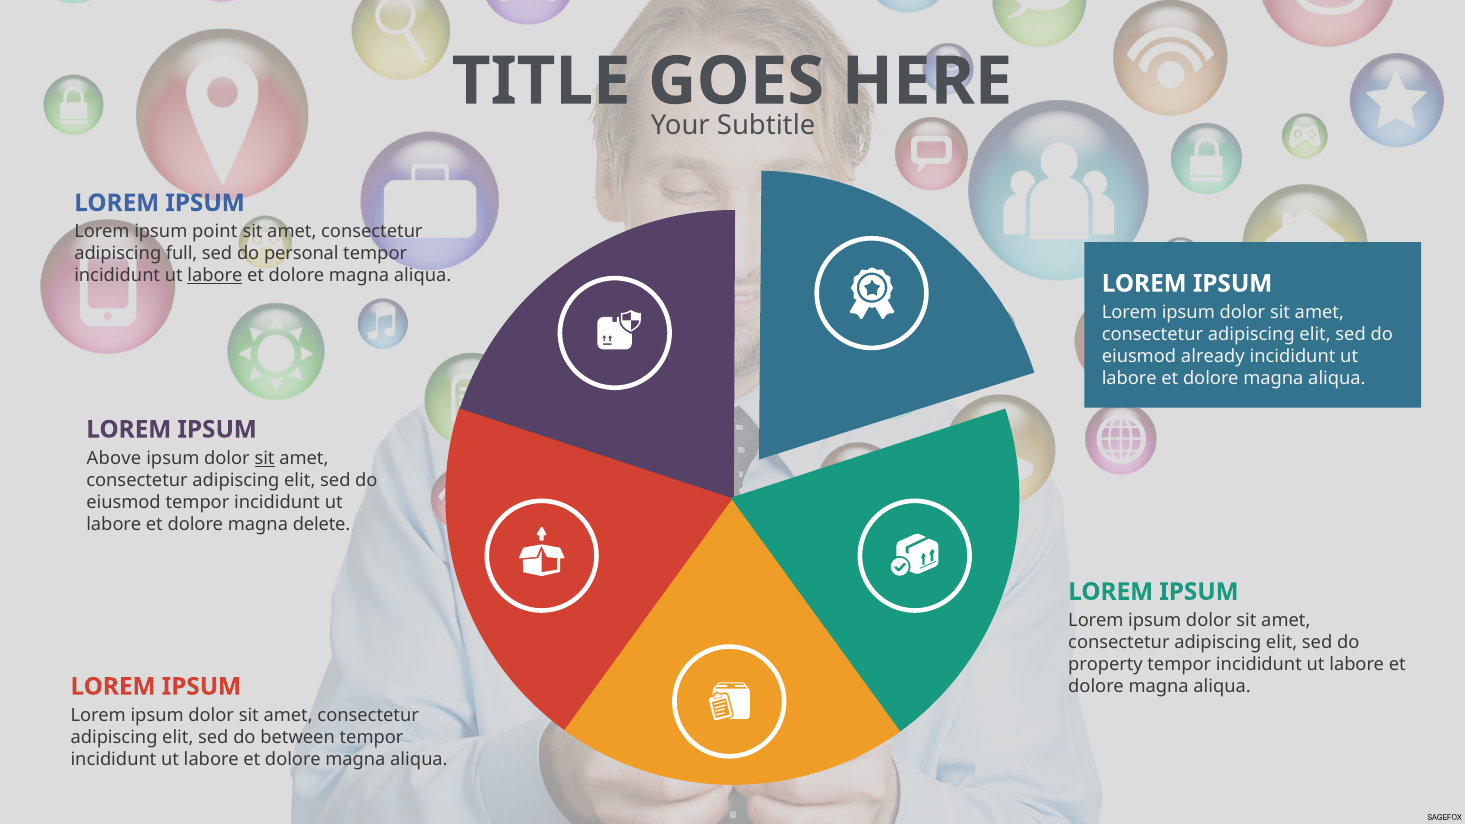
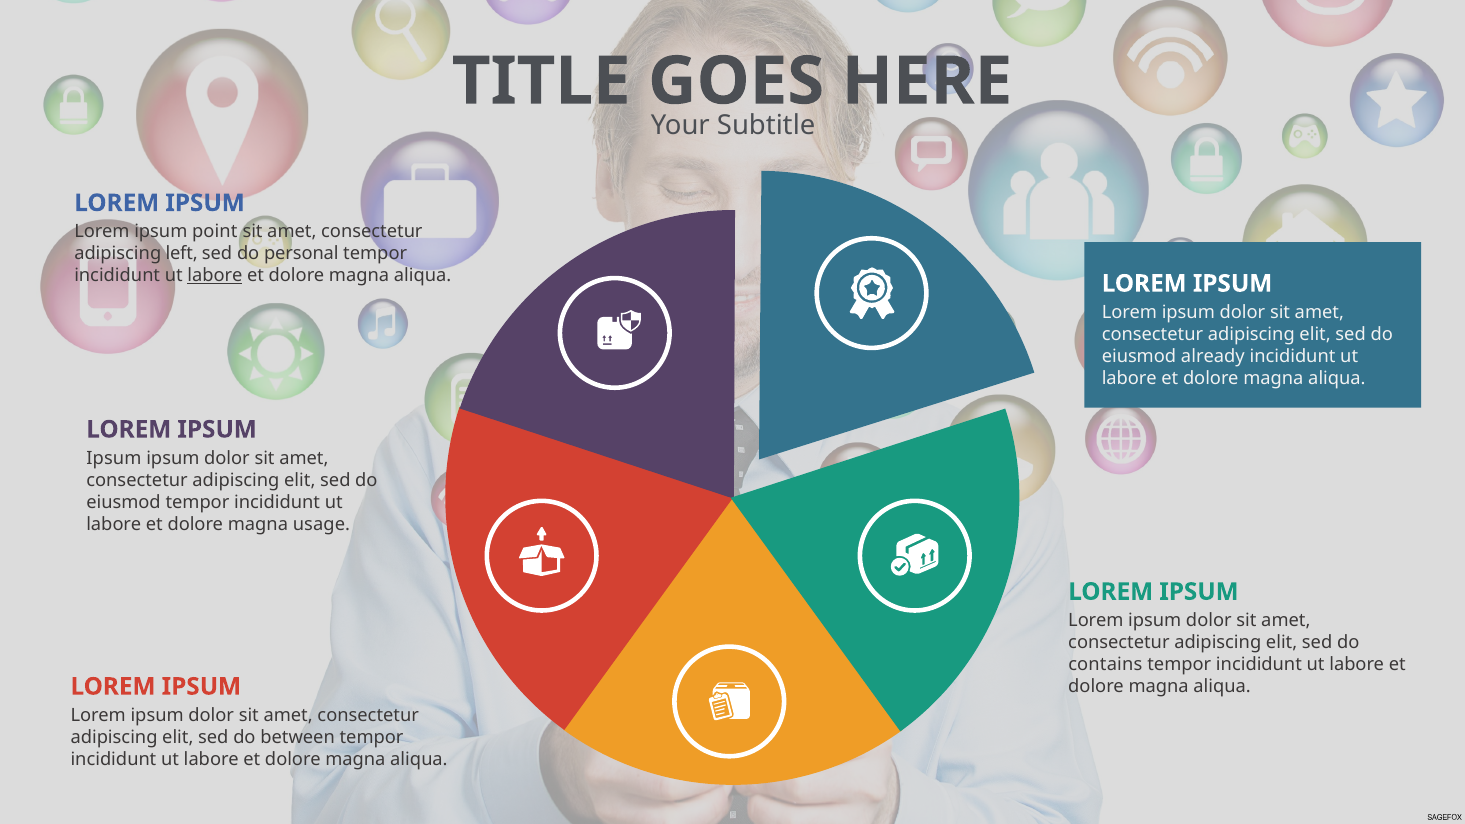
full: full -> left (182, 254)
Above: Above -> Ipsum (114, 458)
sit underline: present -> none (265, 458)
delete: delete -> usage (321, 524)
property: property -> contains (1105, 665)
